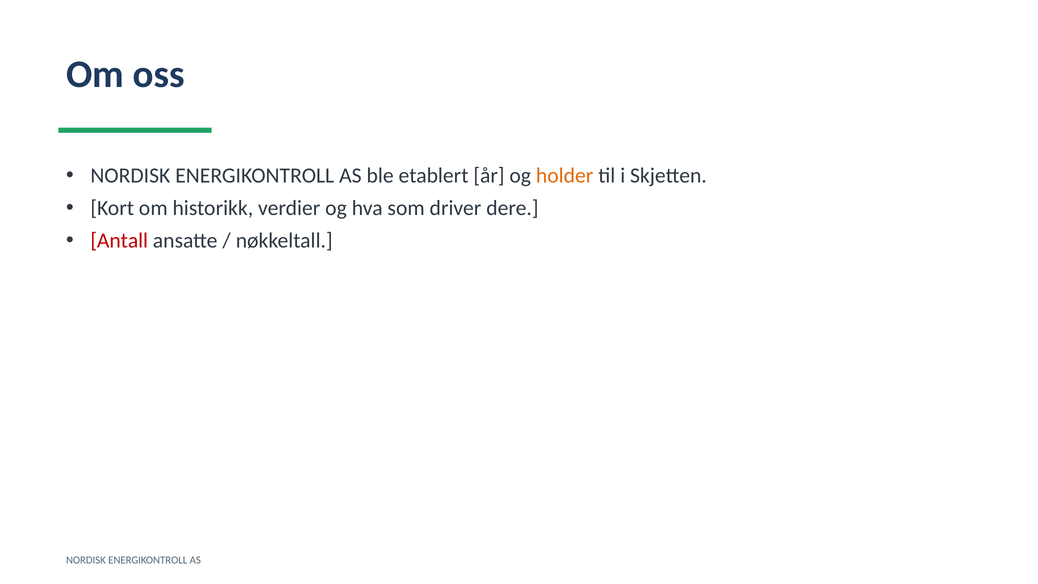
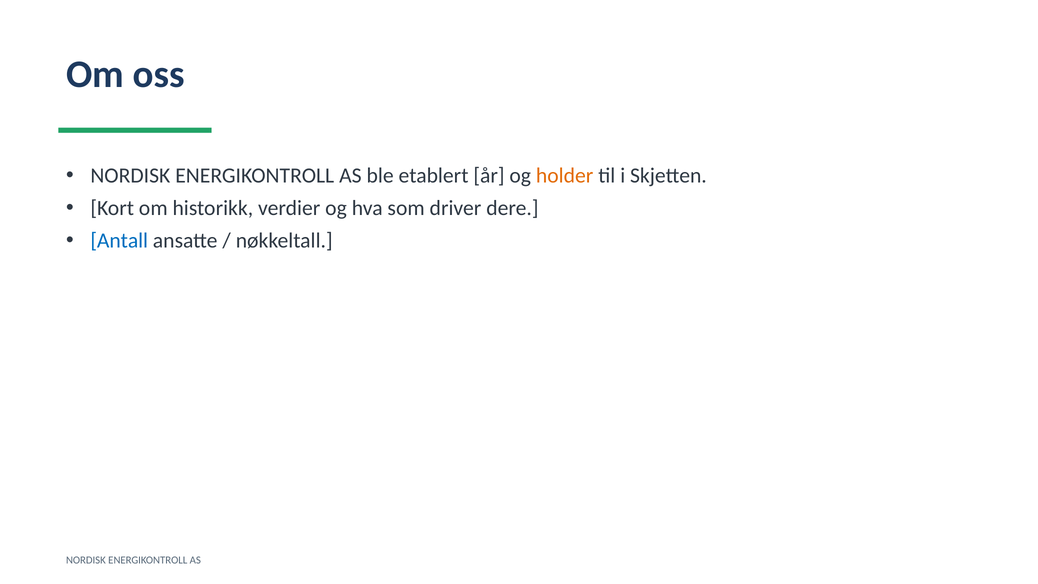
Antall colour: red -> blue (119, 241)
